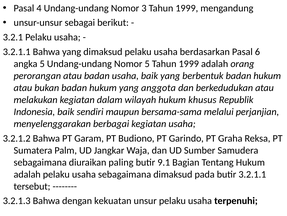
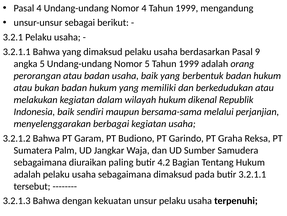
Nomor 3: 3 -> 4 (144, 8)
6: 6 -> 9 (257, 52)
anggota: anggota -> memiliki (158, 88)
khusus: khusus -> dikenal (202, 99)
9.1: 9.1 -> 4.2 (164, 162)
